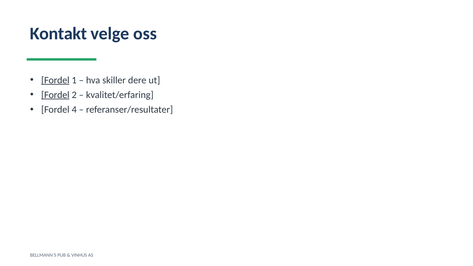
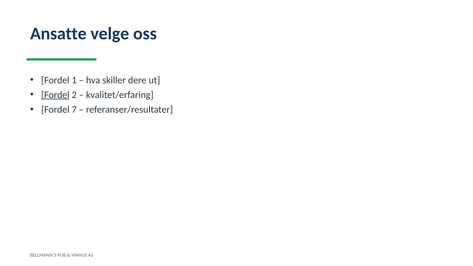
Kontakt: Kontakt -> Ansatte (58, 34)
Fordel underline: present -> none (55, 80)
4: 4 -> 7 (74, 110)
